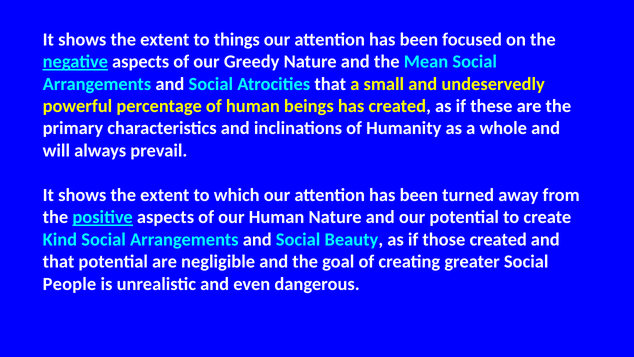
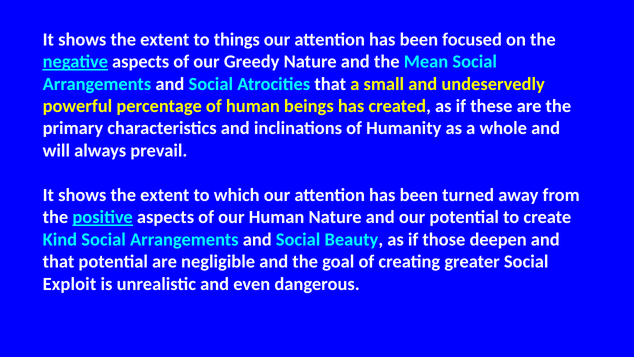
those created: created -> deepen (498, 239)
People: People -> Exploit (70, 284)
